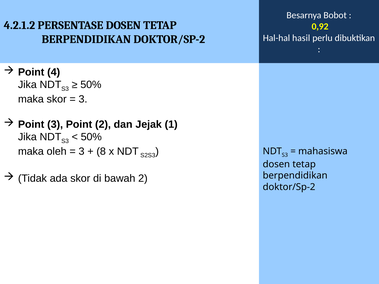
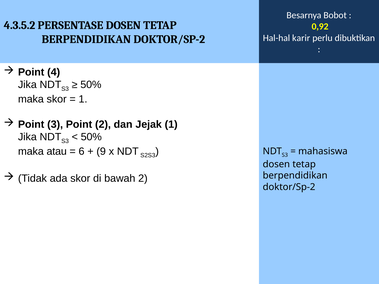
4.2.1.2: 4.2.1.2 -> 4.3.5.2 (19, 25)
hasil: hasil -> karir (301, 38)
3: 3 -> 1 (83, 99)
oleh: oleh -> atau (57, 152)
3: 3 -> 6 (82, 152)
8: 8 -> 9 (101, 152)
